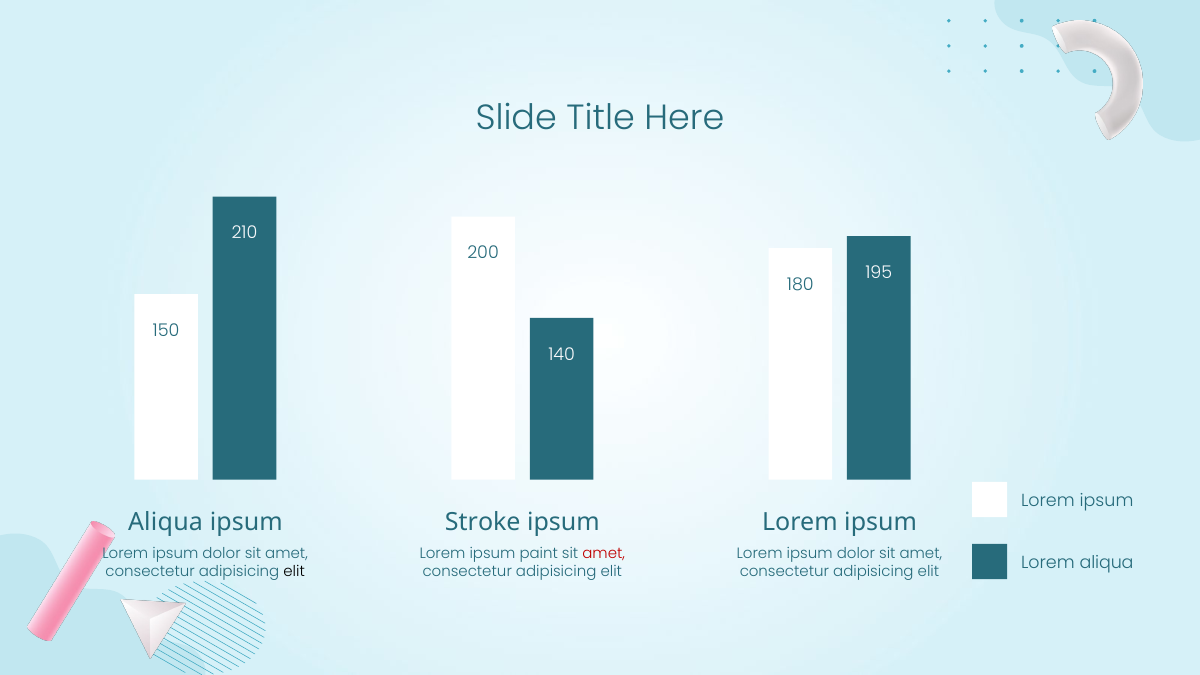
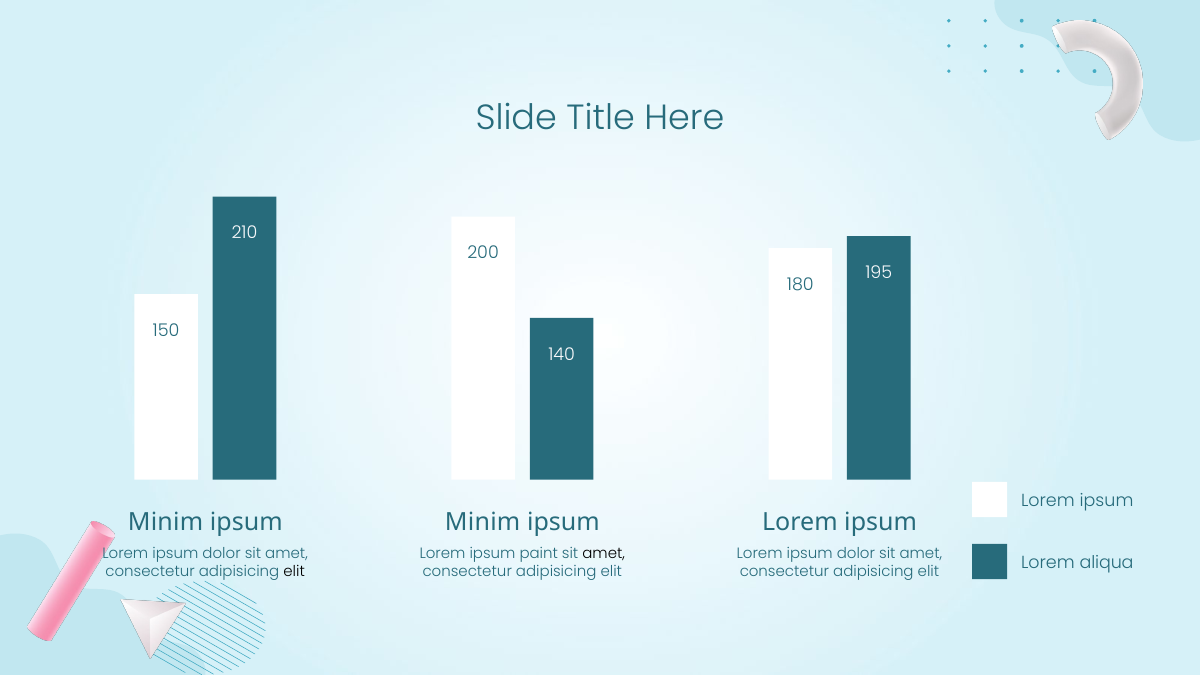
Aliqua: Aliqua -> Minim (166, 522)
Stroke: Stroke -> Minim (483, 522)
amet colour: red -> black (604, 553)
